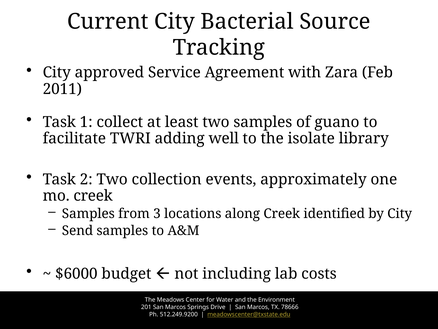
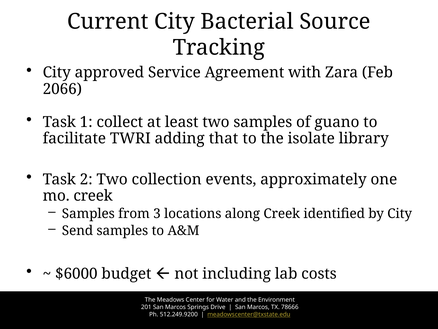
2011: 2011 -> 2066 (62, 89)
well: well -> that (224, 138)
